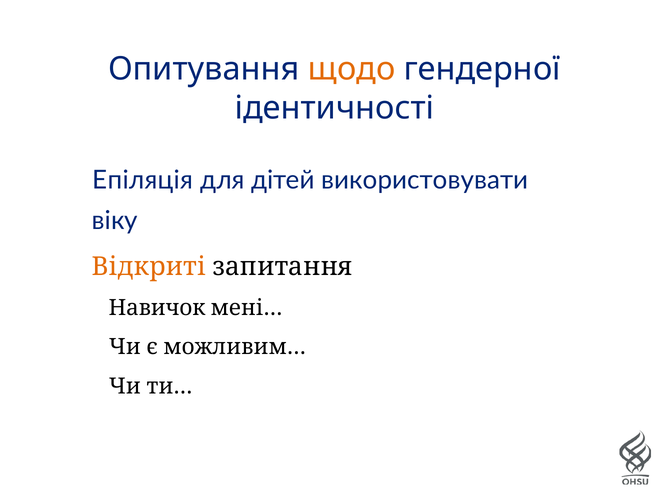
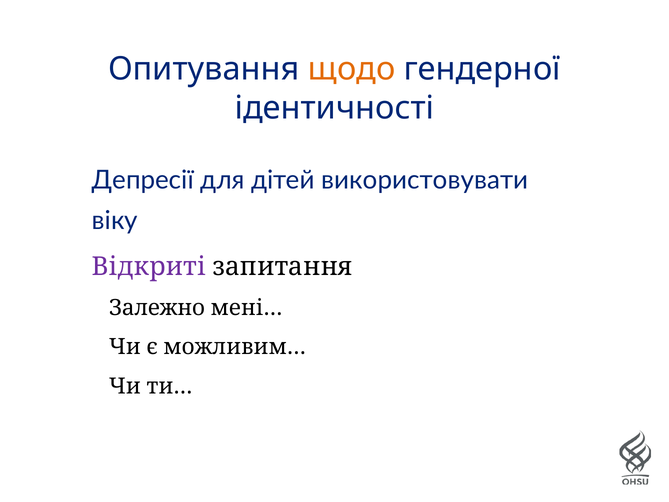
Епіляція: Епіляція -> Депресії (143, 180)
Відкриті colour: orange -> purple (149, 266)
Навичок: Навичок -> Залежно (157, 308)
